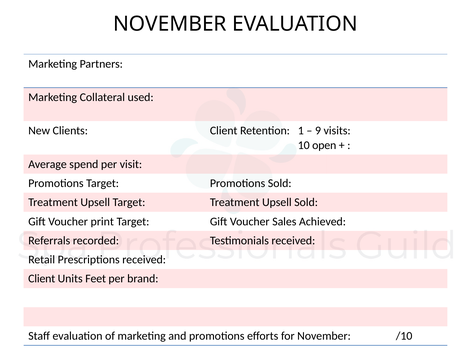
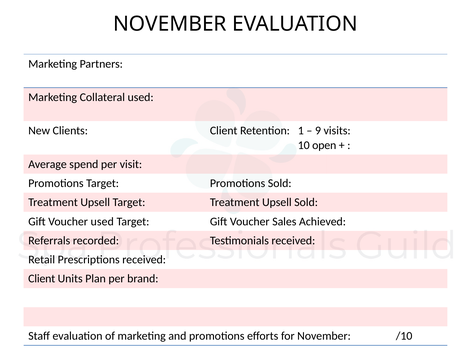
Voucher print: print -> used (102, 222)
Feet: Feet -> Plan (96, 279)
